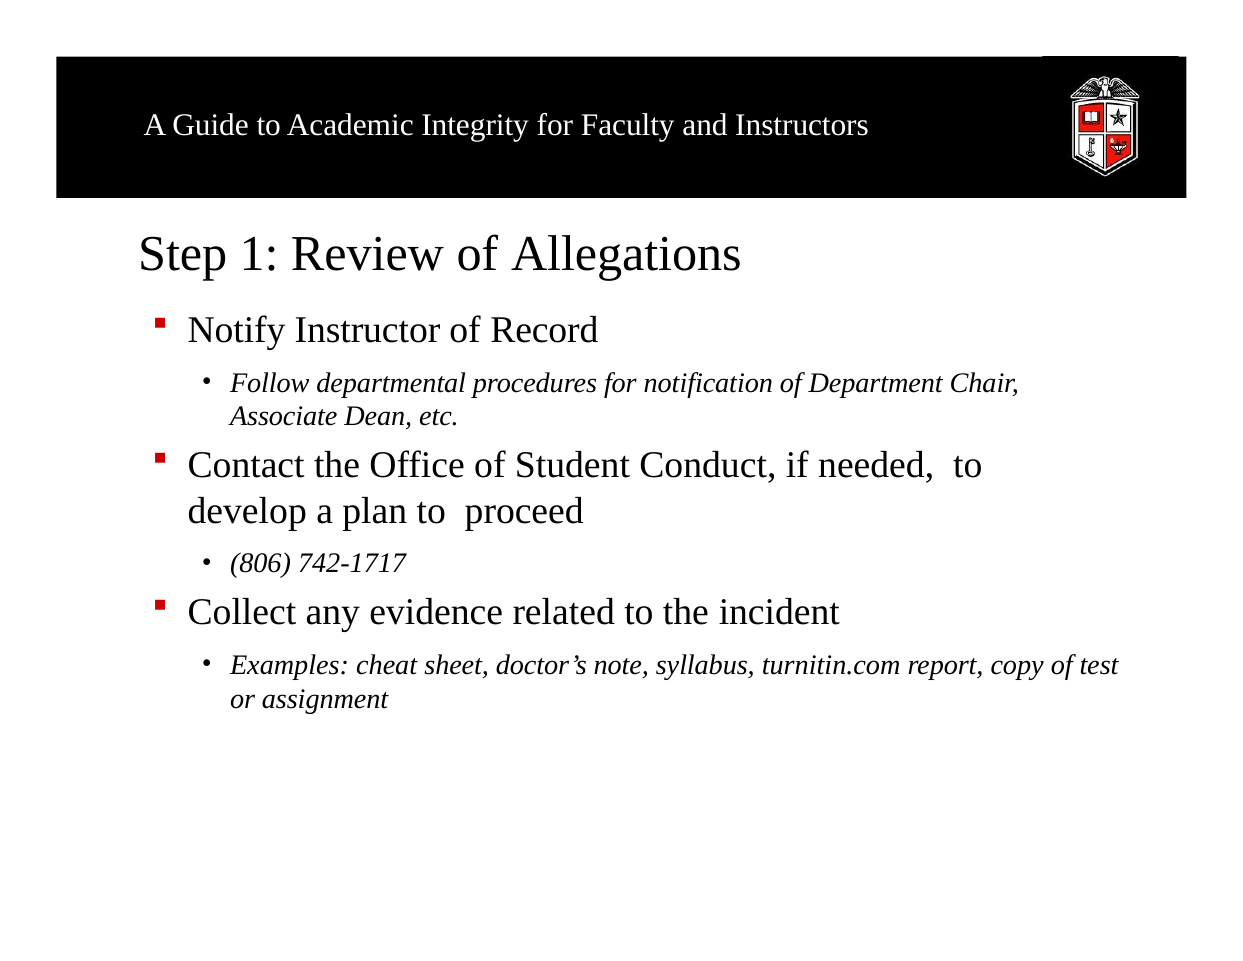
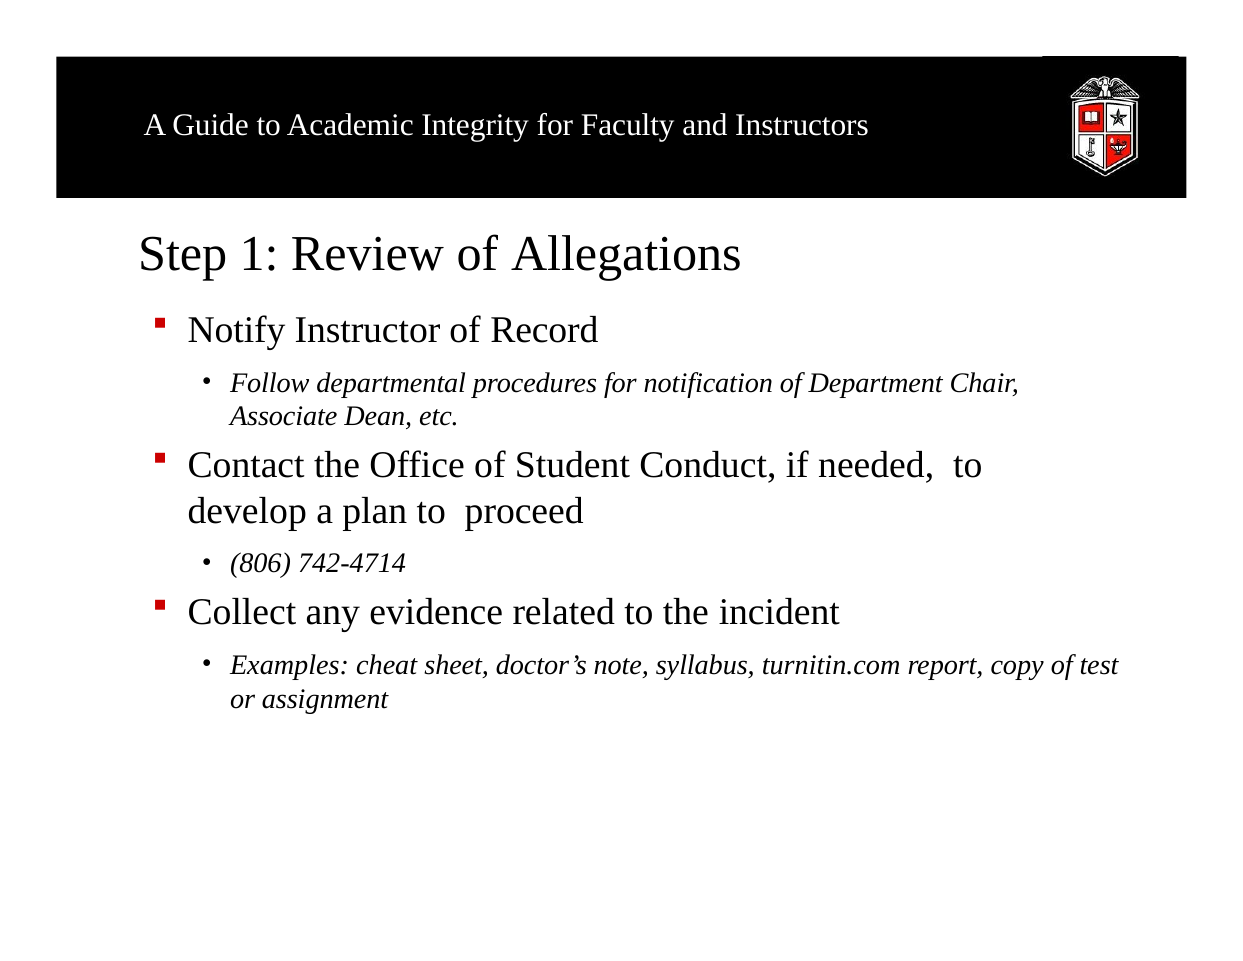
742-1717: 742-1717 -> 742-4714 (352, 563)
